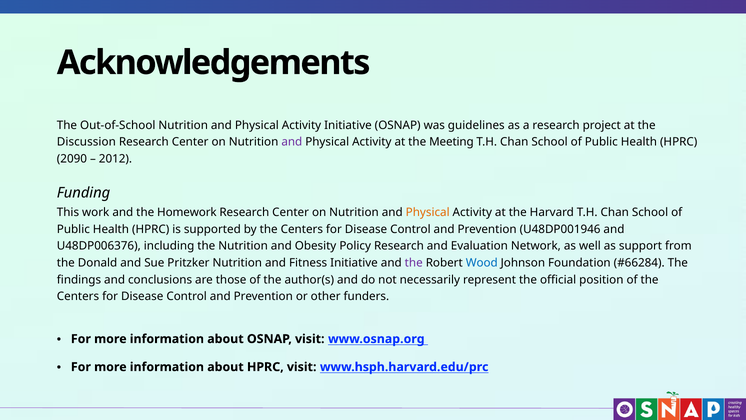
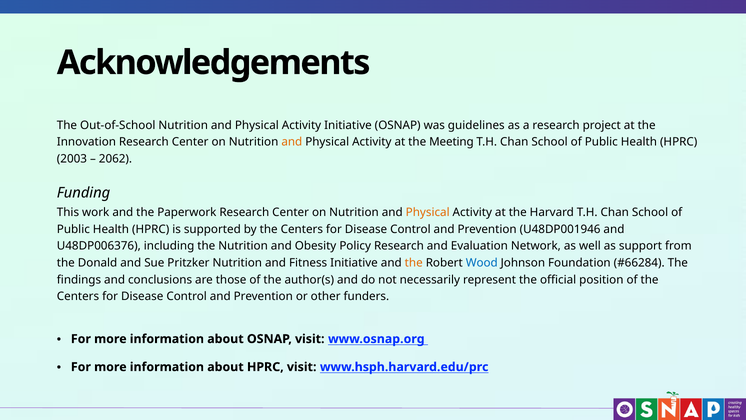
Discussion: Discussion -> Innovation (86, 142)
and colour: purple -> orange (292, 142)
2090: 2090 -> 2003 (72, 159)
2012: 2012 -> 2062 (115, 159)
Homework: Homework -> Paperwork (187, 212)
the colour: purple -> orange (414, 263)
